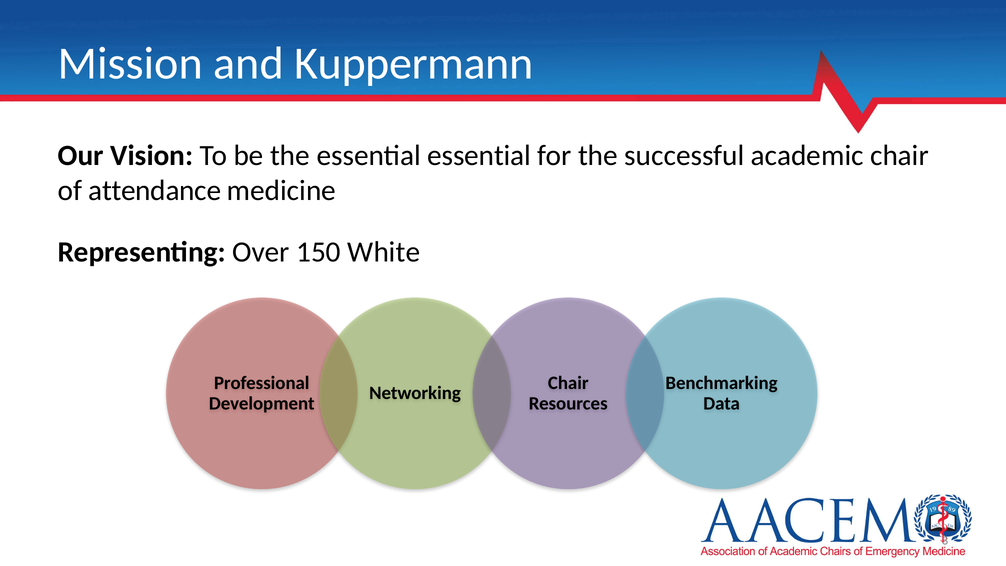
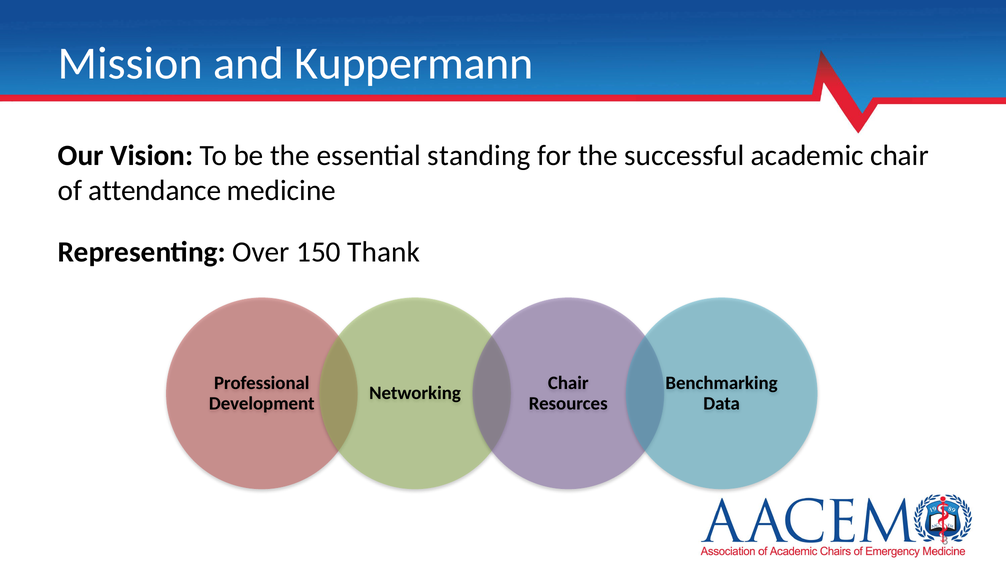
essential essential: essential -> standing (479, 155)
White: White -> Thank (384, 252)
